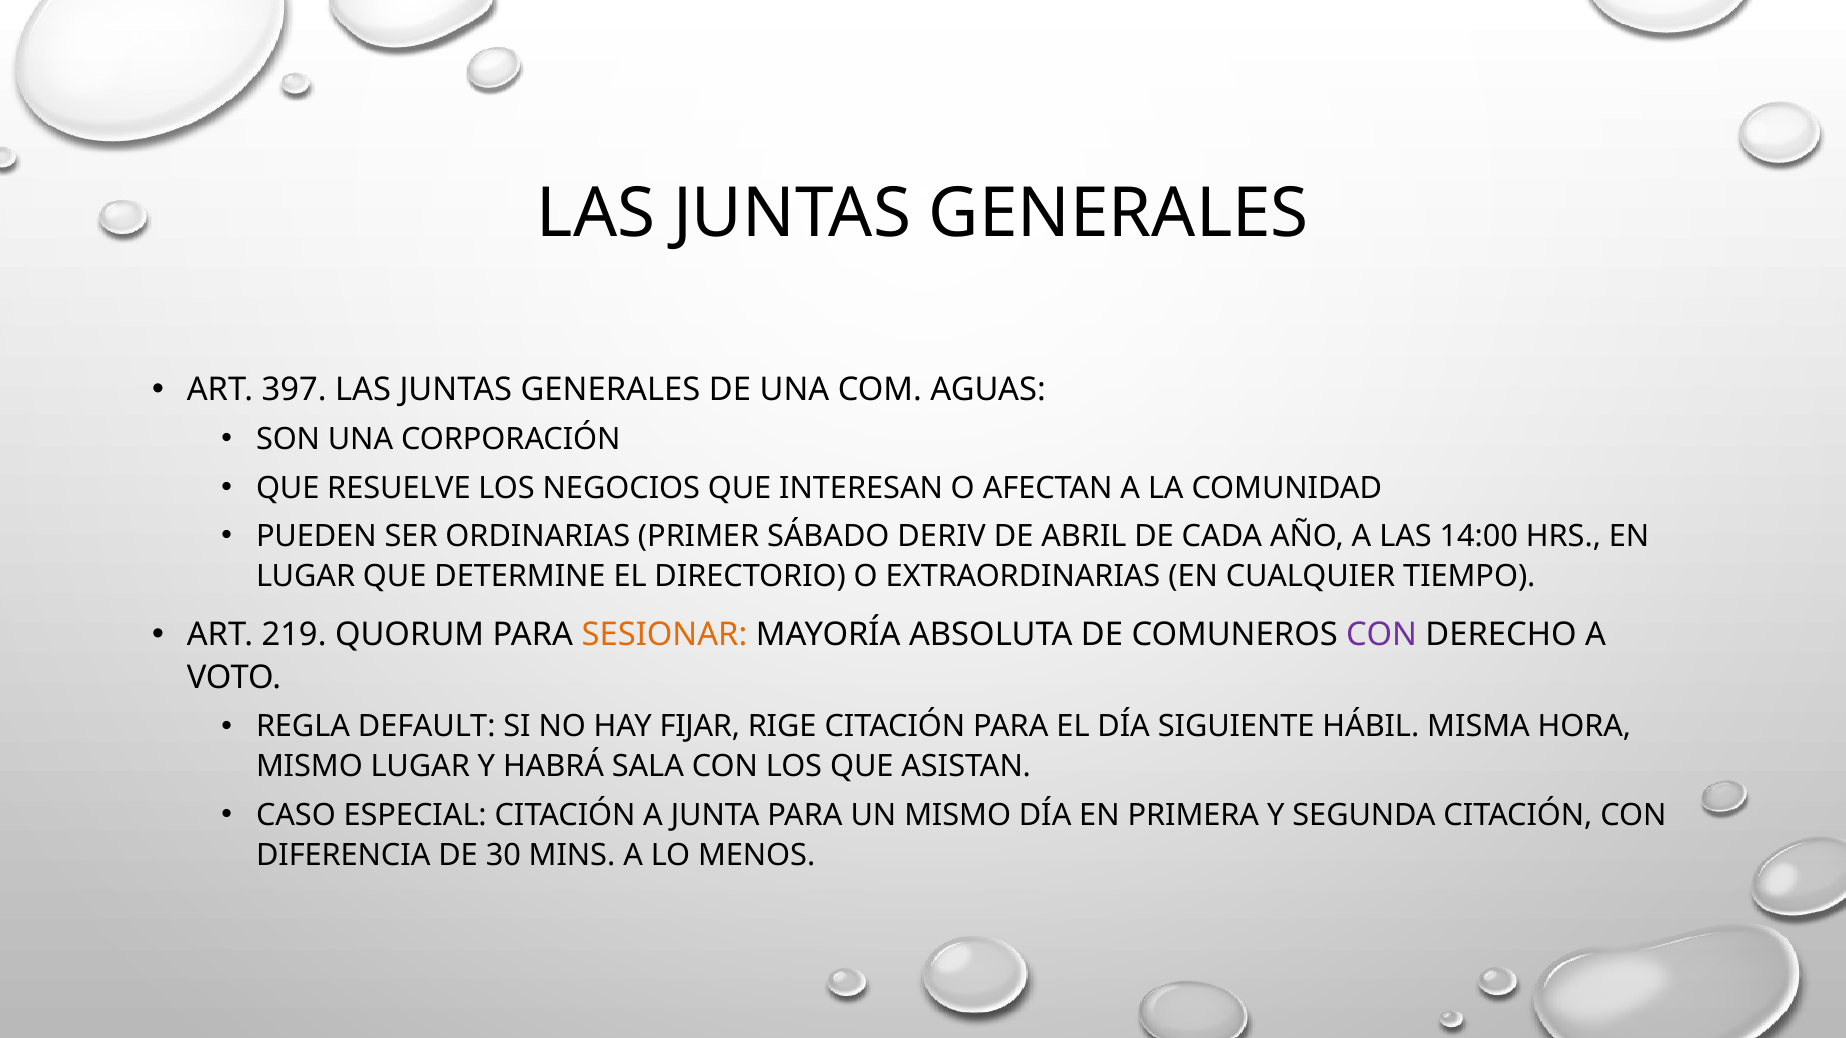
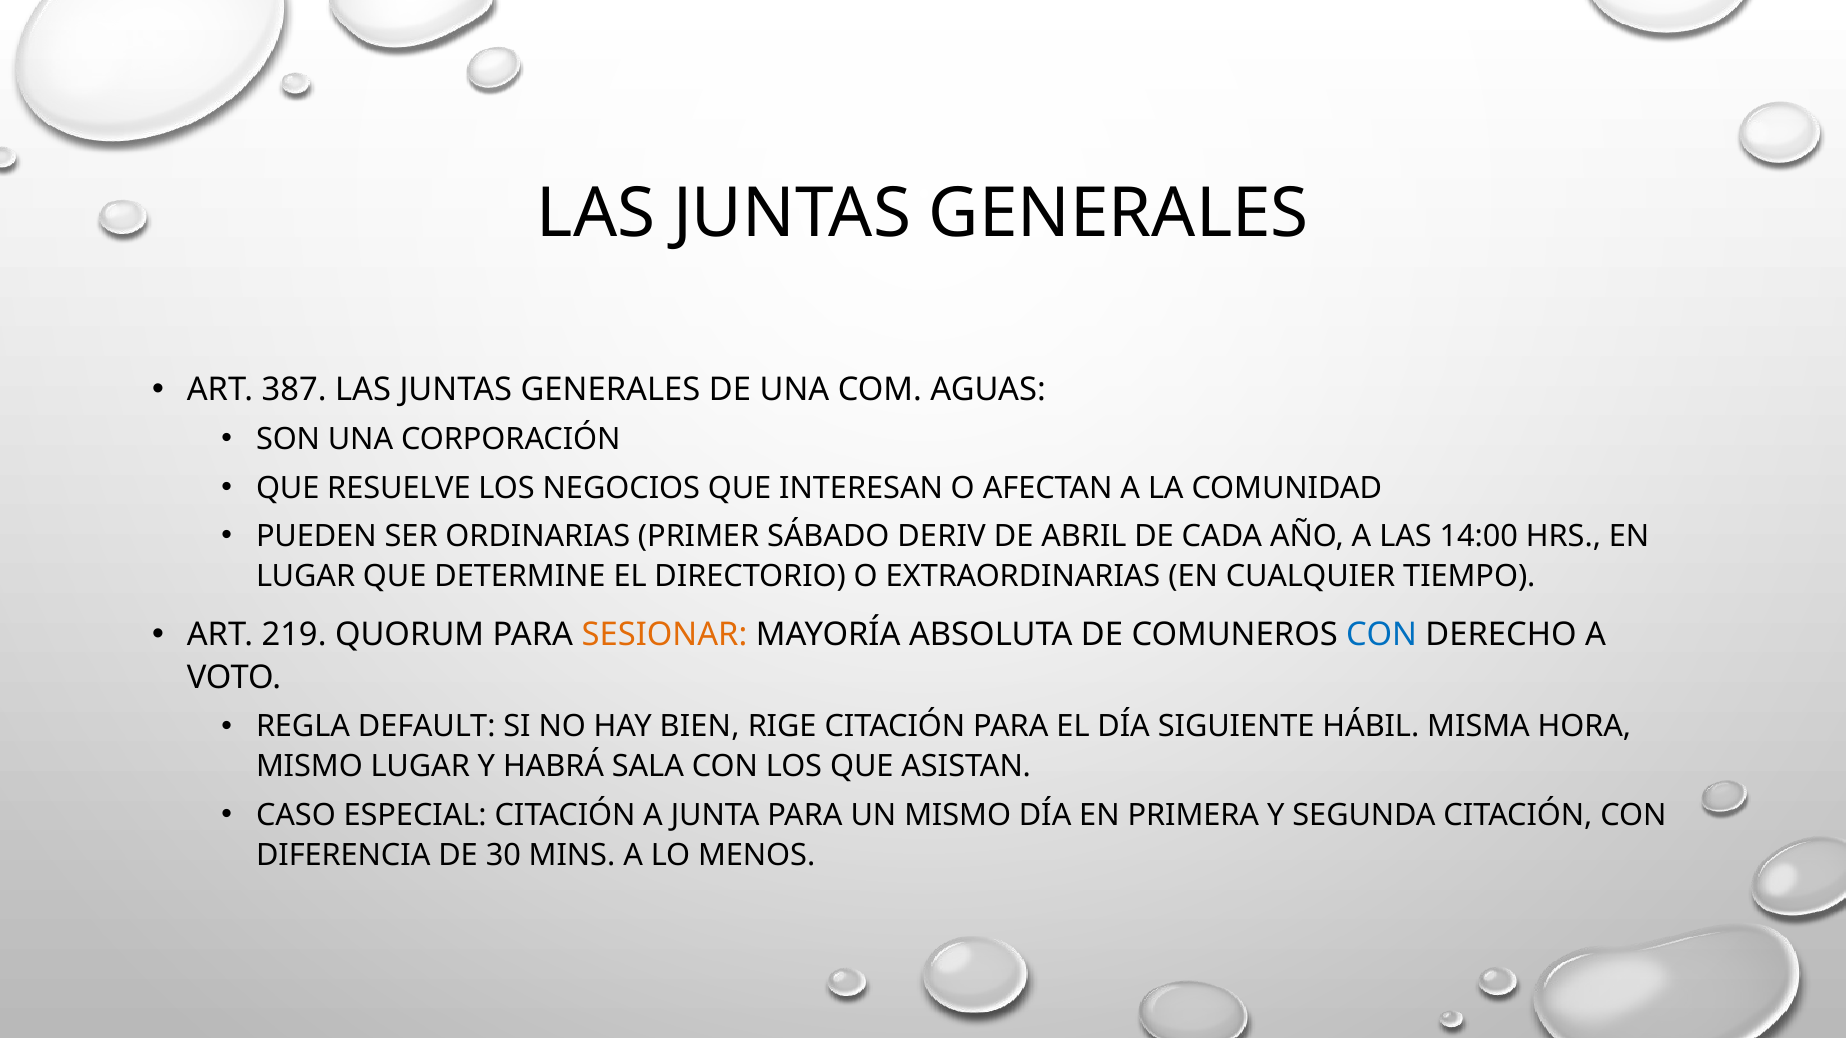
397: 397 -> 387 (294, 390)
CON colour: purple -> blue (1382, 635)
FIJAR: FIJAR -> BIEN (700, 727)
